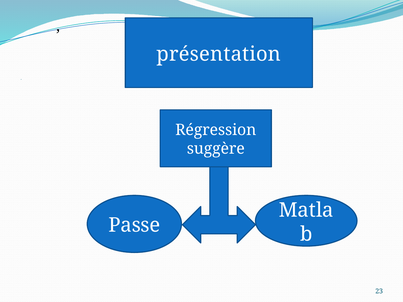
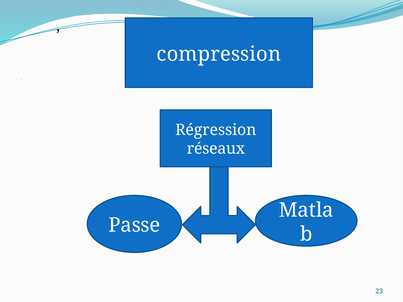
présentation: présentation -> compression (219, 54)
suggère: suggère -> réseaux (216, 149)
